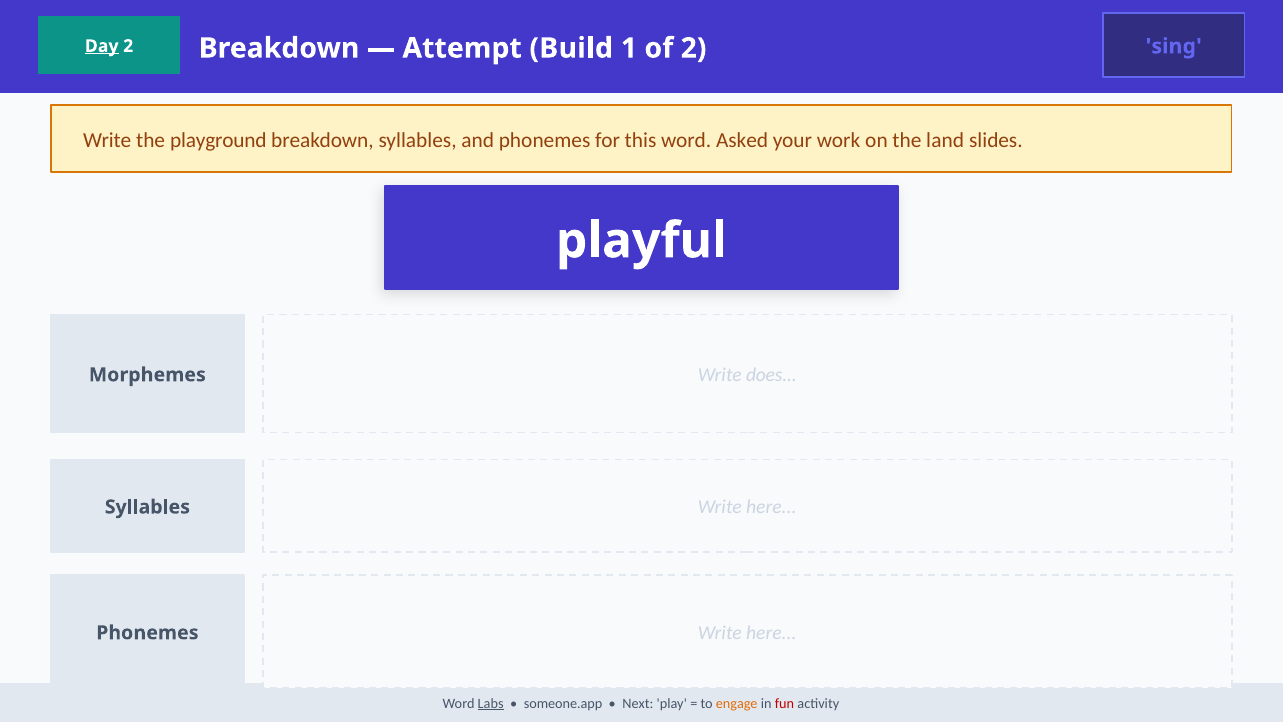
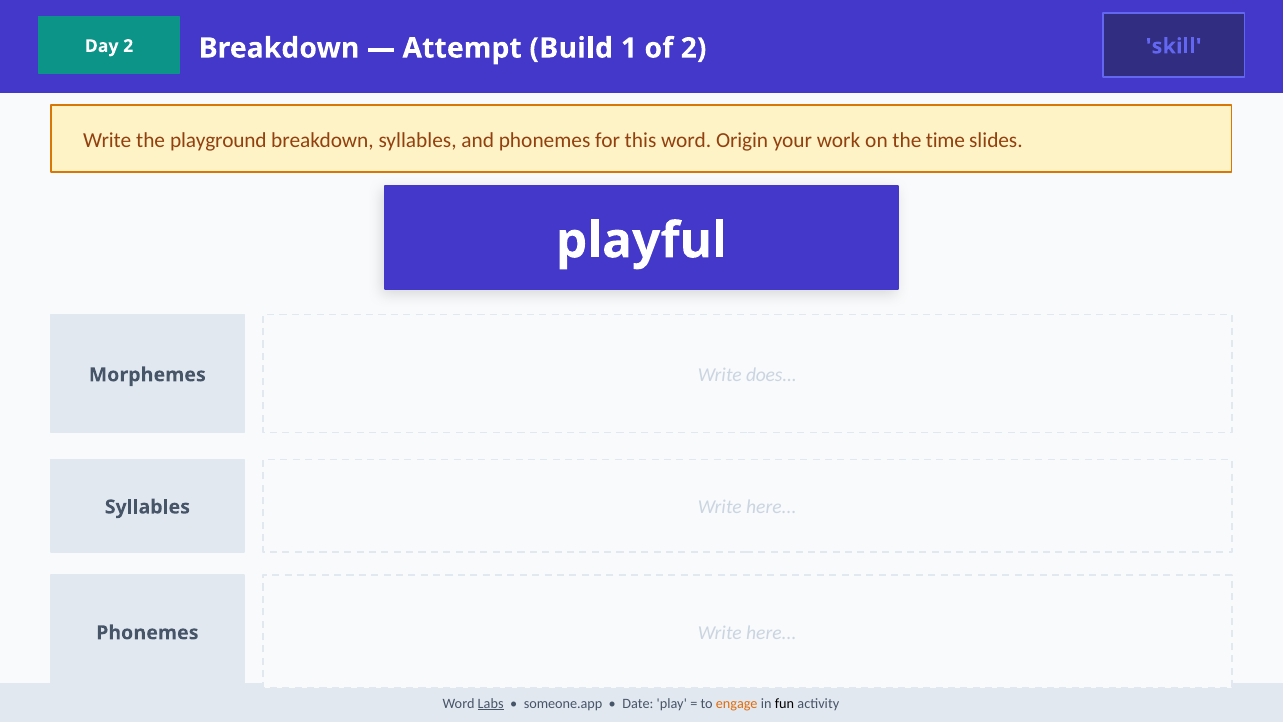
Day underline: present -> none (102, 46)
sing: sing -> skill (1174, 46)
Asked: Asked -> Origin (742, 140)
land: land -> time (945, 140)
Next: Next -> Date (638, 703)
fun colour: red -> black (784, 703)
